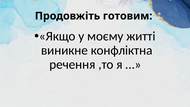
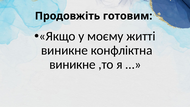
речення: речення -> виникне (72, 64)
